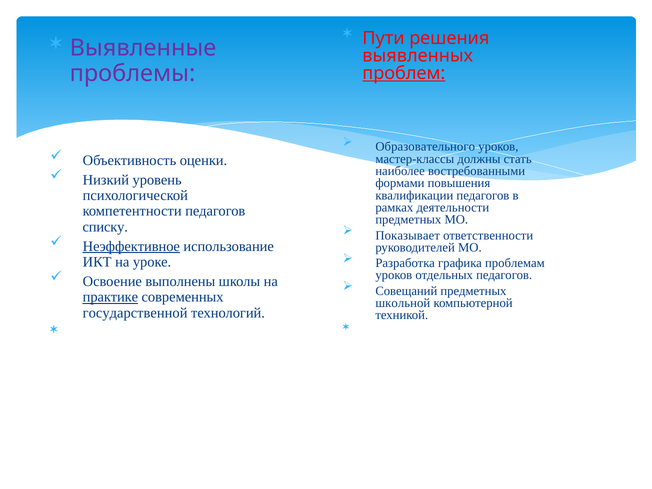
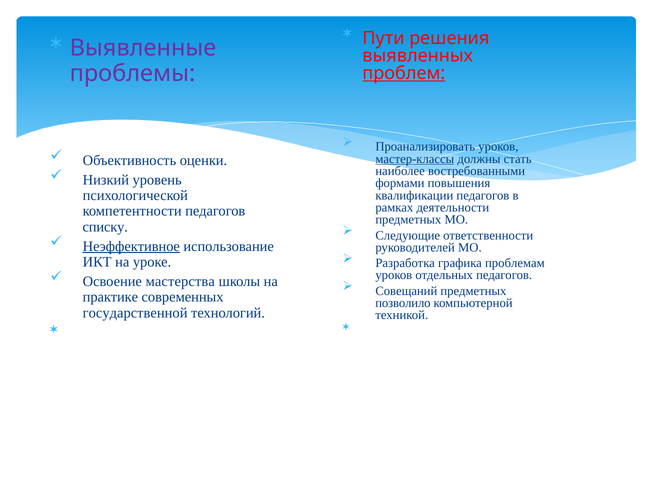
Образовательного: Образовательного -> Проанализировать (425, 147)
мастер-классы underline: none -> present (415, 159)
Показывает: Показывает -> Следующие (408, 235)
выполнены: выполнены -> мастерства (180, 282)
практике underline: present -> none (110, 297)
школьной: школьной -> позволило (403, 303)
